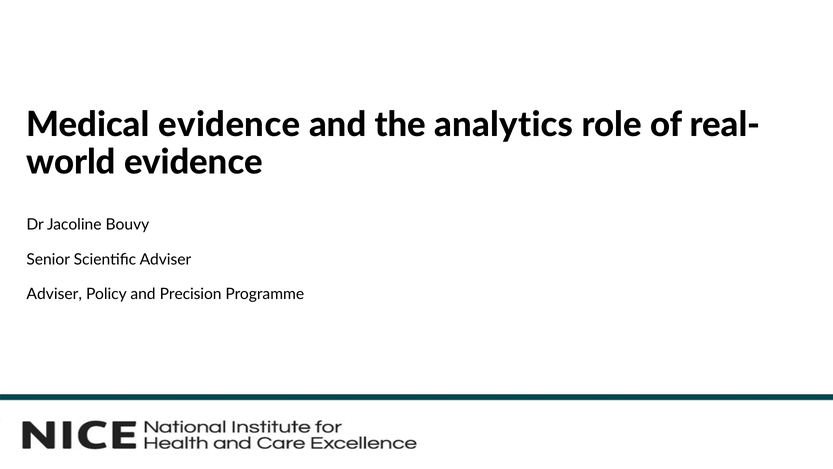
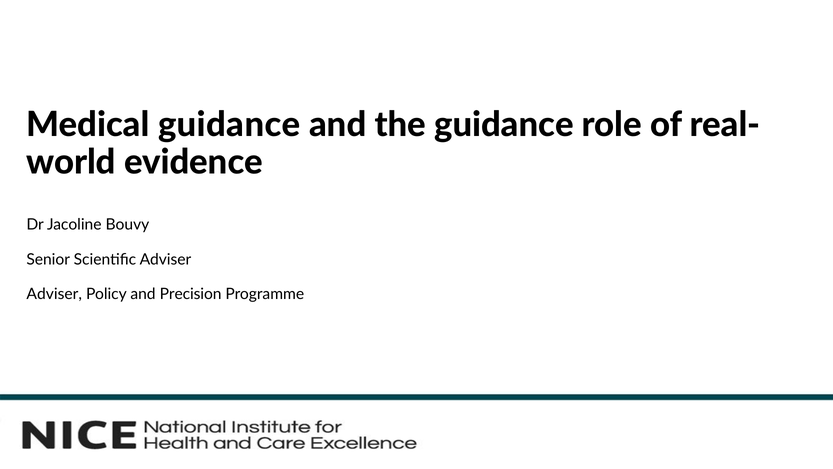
Medical evidence: evidence -> guidance (229, 125)
the analytics: analytics -> guidance (504, 125)
